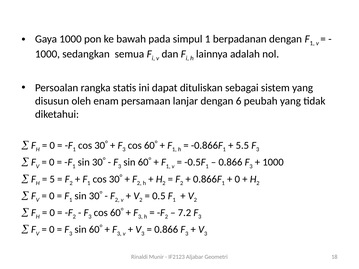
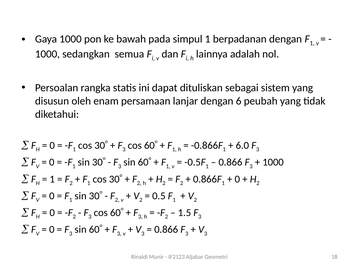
5.5: 5.5 -> 6.0 (242, 146)
5: 5 -> 1 (52, 179)
7.2: 7.2 -> 1.5 (184, 213)
